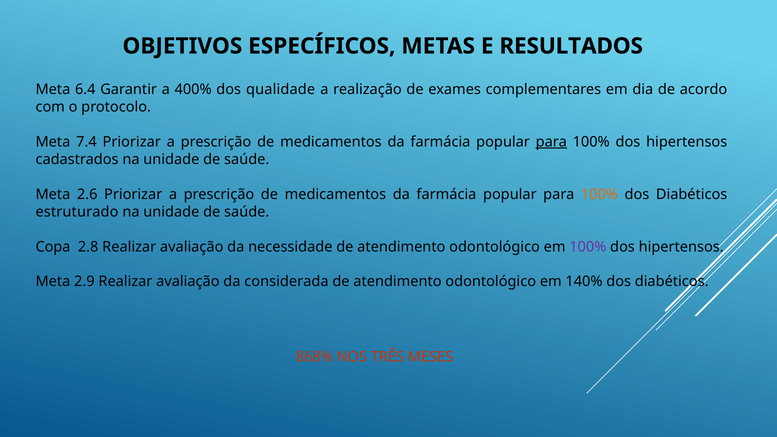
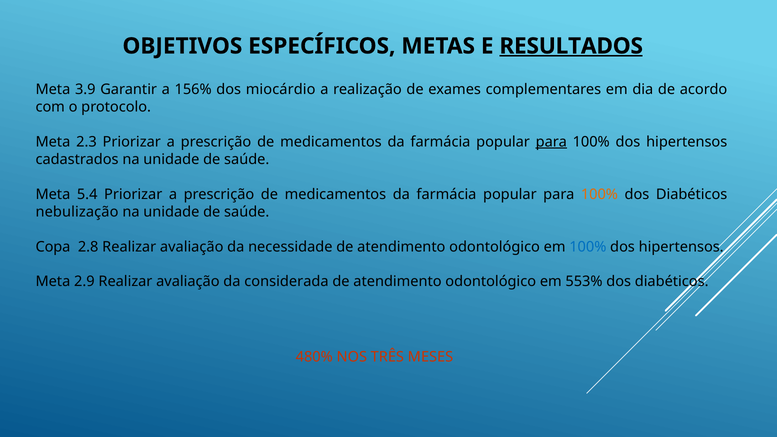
RESULTADOS underline: none -> present (571, 46)
6.4: 6.4 -> 3.9 (85, 89)
400%: 400% -> 156% (193, 89)
qualidade: qualidade -> miocárdio (281, 89)
7.4: 7.4 -> 2.3 (86, 142)
2.6: 2.6 -> 5.4 (87, 194)
estruturado: estruturado -> nebulização (77, 212)
100% colour: purple -> blue (588, 247)
140%: 140% -> 553% (584, 282)
868%: 868% -> 480% (314, 357)
